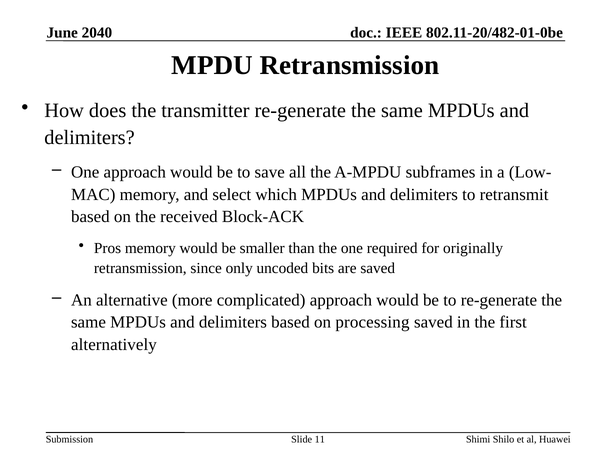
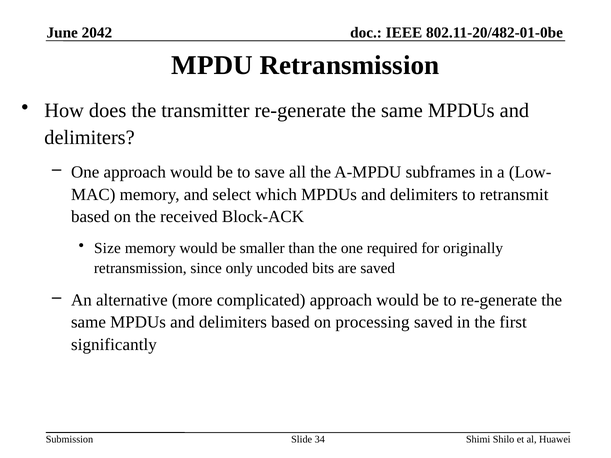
2040: 2040 -> 2042 (97, 33)
Pros: Pros -> Size (107, 248)
alternatively: alternatively -> significantly (114, 345)
11: 11 -> 34 (320, 439)
